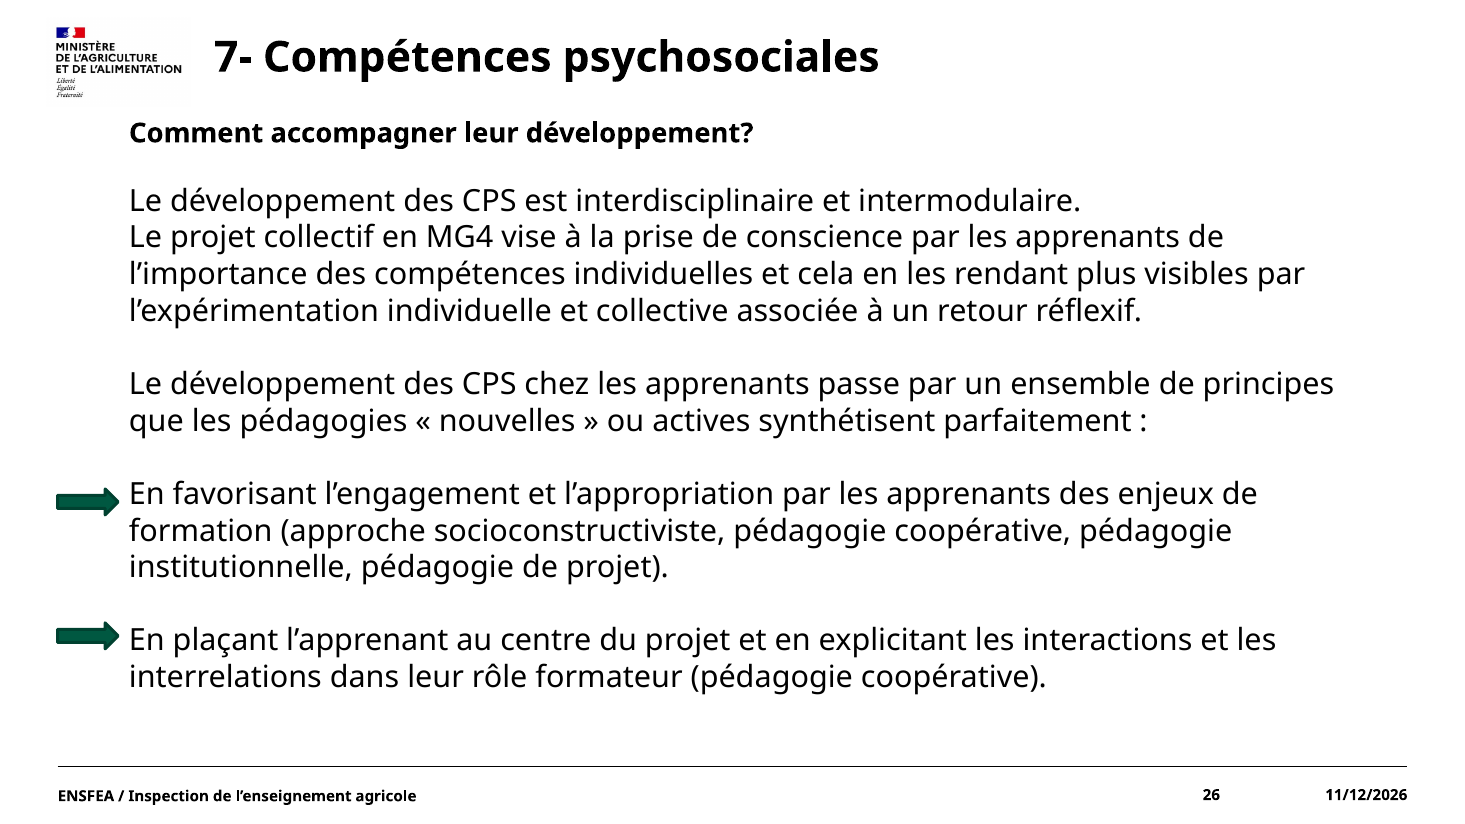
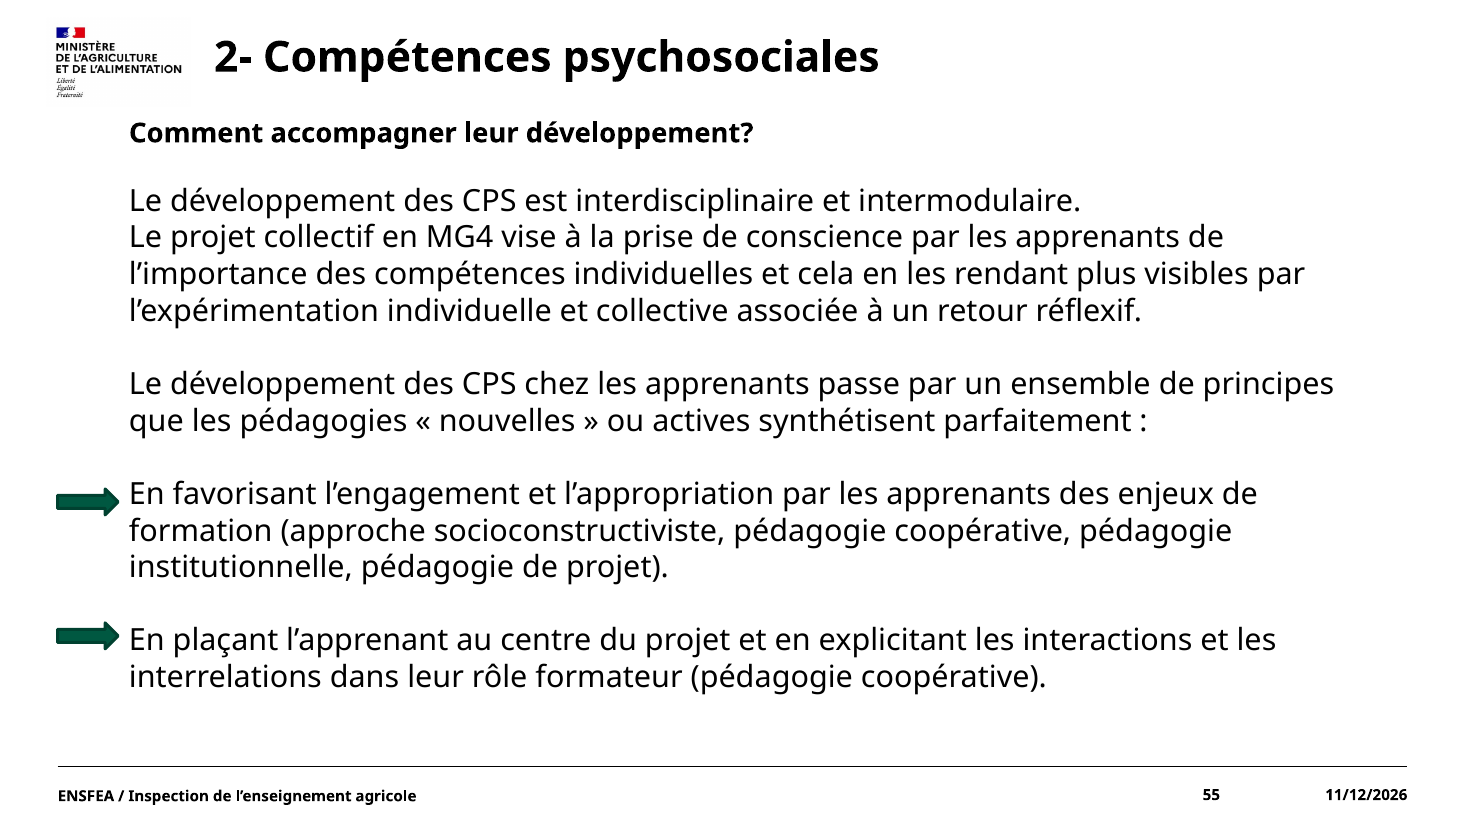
7-: 7- -> 2- (233, 57)
26: 26 -> 55 (1211, 795)
